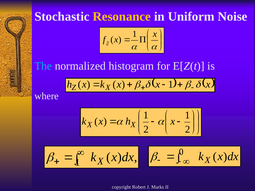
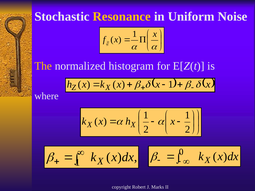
The colour: light blue -> yellow (43, 66)
